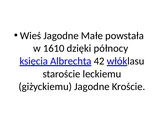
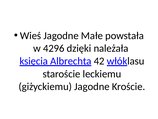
1610: 1610 -> 4296 (54, 48)
północy: północy -> należała (111, 48)
